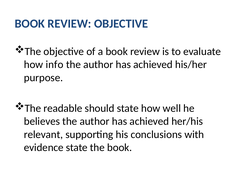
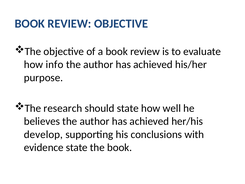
readable: readable -> research (63, 108)
relevant: relevant -> develop (43, 134)
